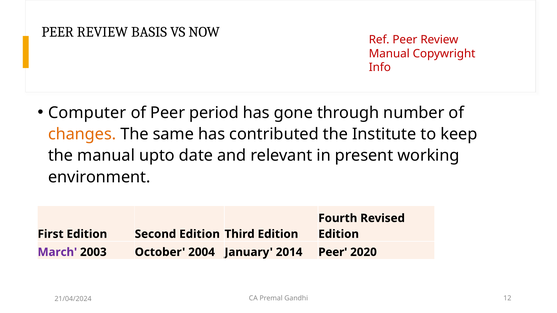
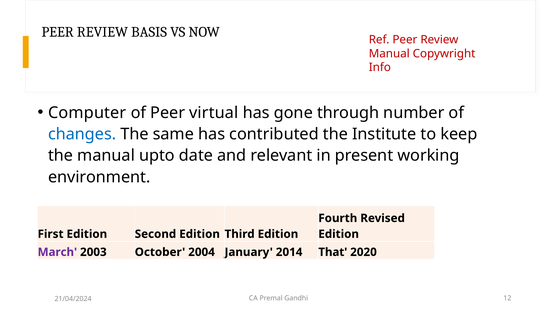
period: period -> virtual (214, 113)
changes colour: orange -> blue (82, 134)
2014 Peer: Peer -> That (333, 252)
